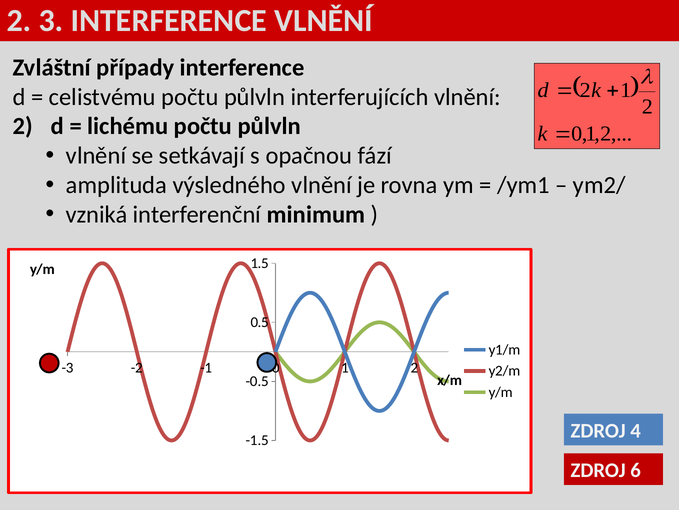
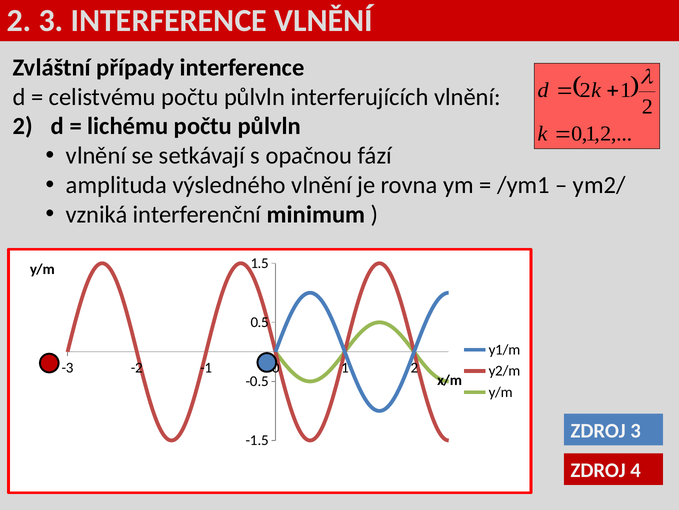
ZDROJ 4: 4 -> 3 (636, 430)
6: 6 -> 4 (636, 470)
